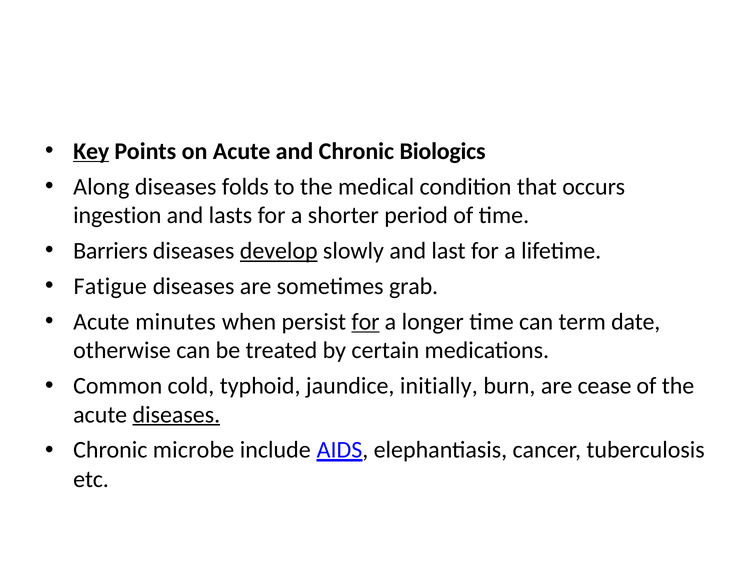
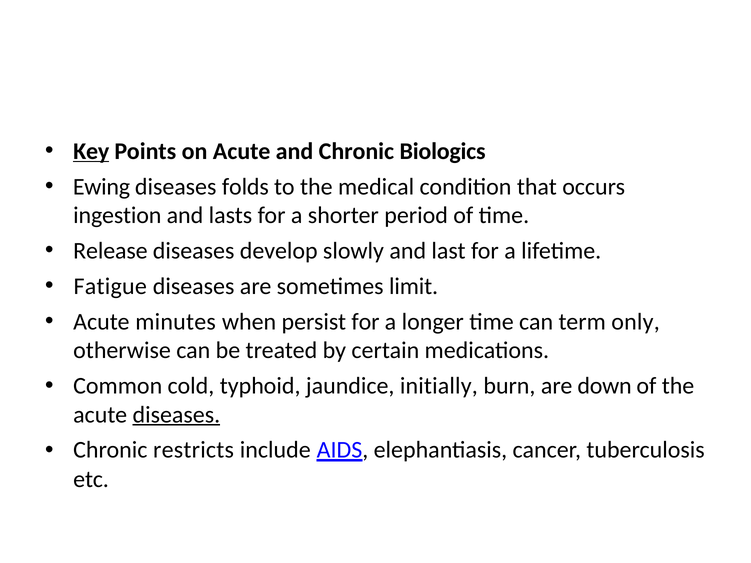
Along: Along -> Ewing (101, 187)
Barriers: Barriers -> Release (110, 251)
develop underline: present -> none (279, 251)
grab: grab -> limit (414, 286)
for underline: present -> none (365, 322)
date: date -> only (636, 322)
cease: cease -> down (605, 386)
microbe: microbe -> restricts (194, 450)
